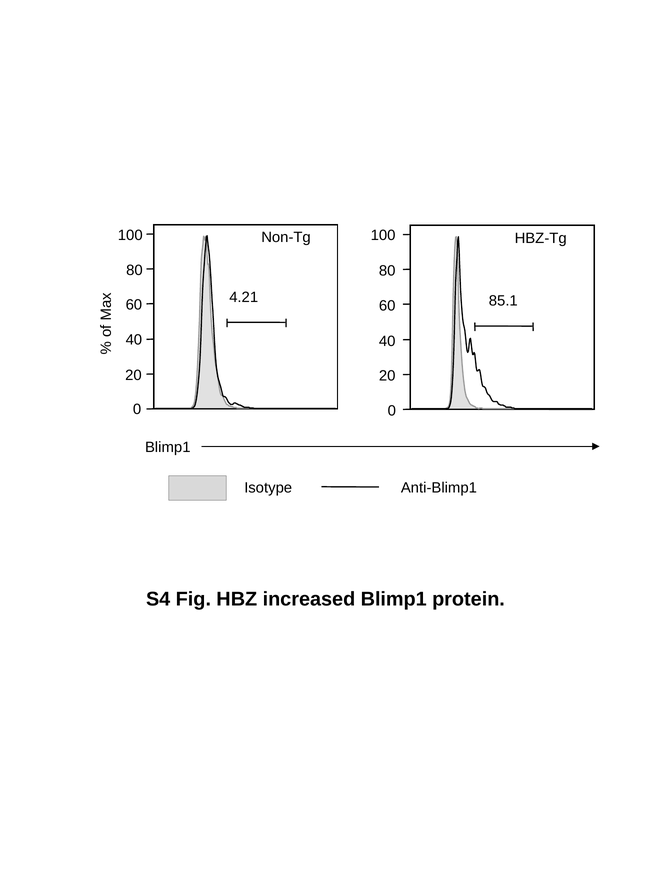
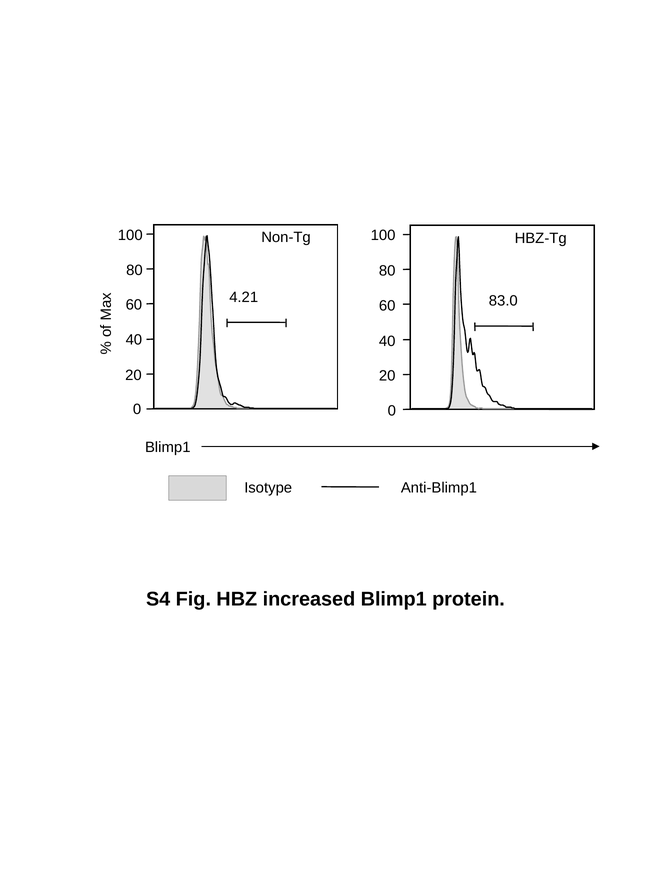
85.1: 85.1 -> 83.0 (503, 301)
